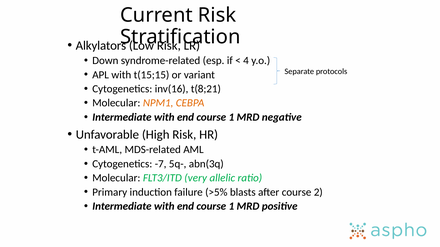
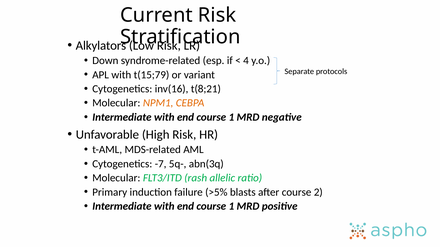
t(15;15: t(15;15 -> t(15;79 (151, 75)
very: very -> rash (196, 178)
